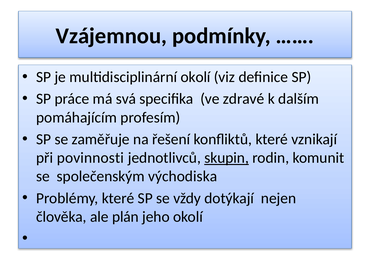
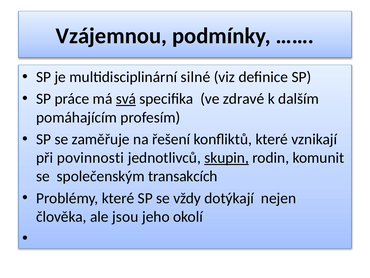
multidisciplinární okolí: okolí -> silné (195, 77)
svá underline: none -> present (126, 99)
východiska: východiska -> transakcích (183, 176)
plán: plán -> jsou (125, 216)
